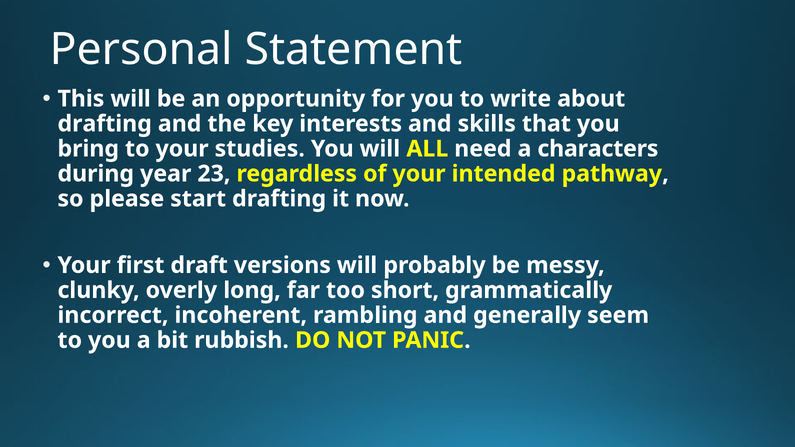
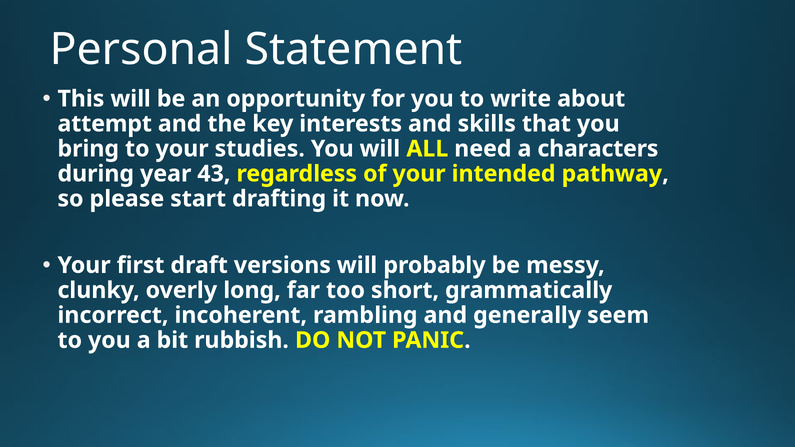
drafting: drafting -> attempt (105, 124)
23: 23 -> 43 (214, 174)
